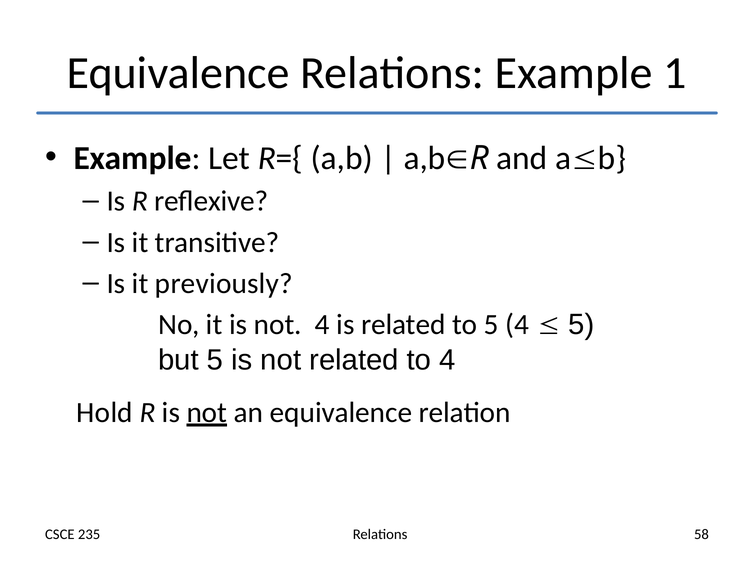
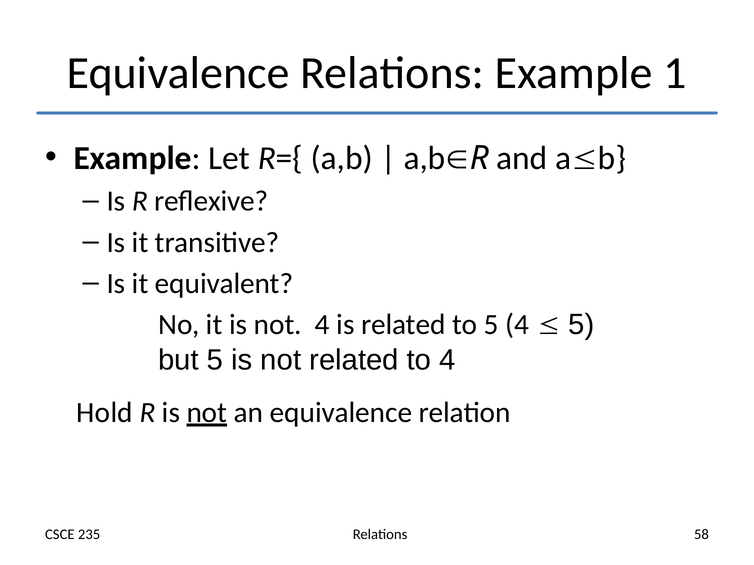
previously: previously -> equivalent (224, 284)
